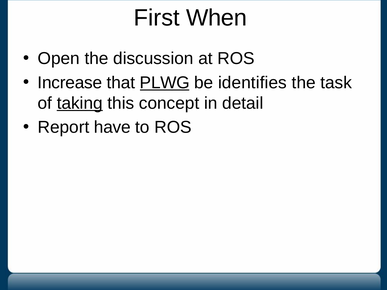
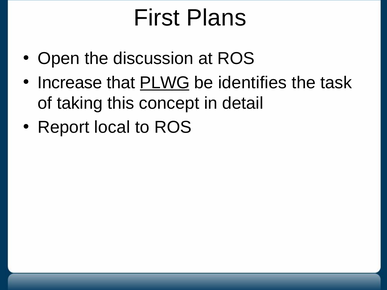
When: When -> Plans (216, 18)
taking underline: present -> none (80, 103)
have: have -> local (112, 127)
